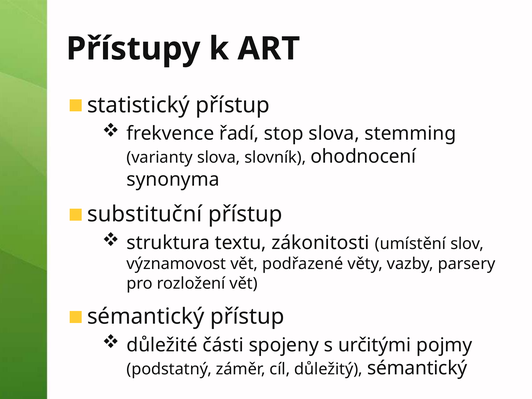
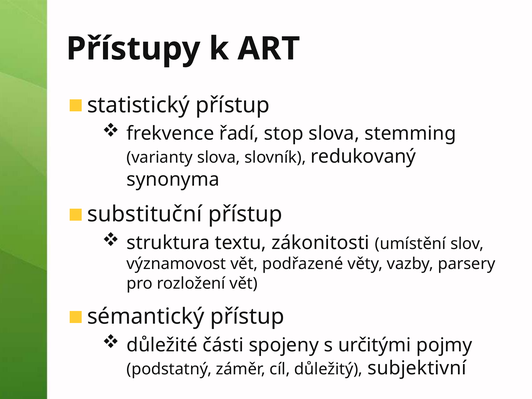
ohodnocení: ohodnocení -> redukovaný (363, 157)
důležitý sémantický: sémantický -> subjektivní (417, 368)
